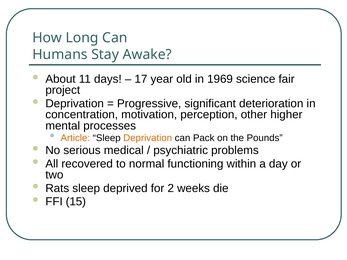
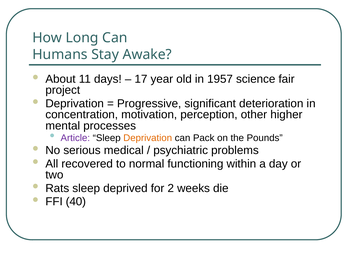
1969: 1969 -> 1957 (220, 79)
Article colour: orange -> purple (75, 138)
15: 15 -> 40 (76, 202)
